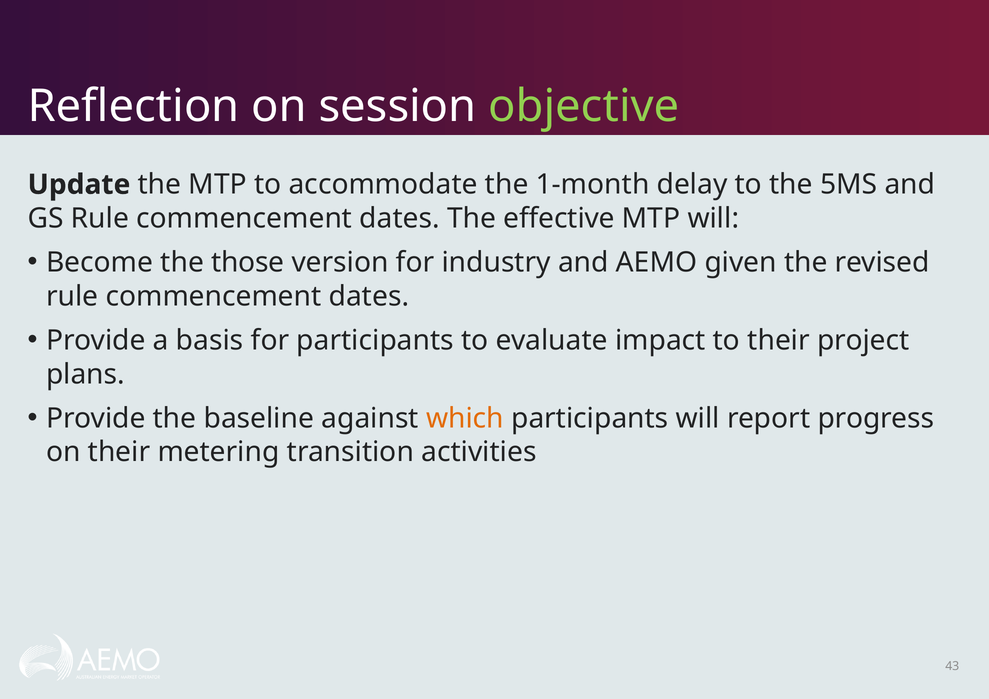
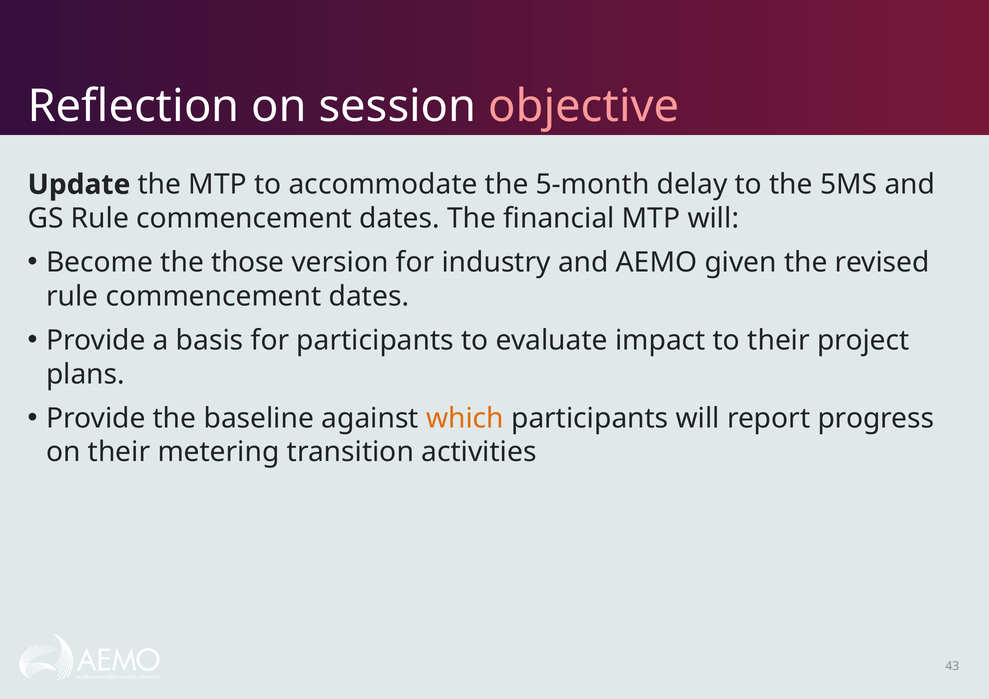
objective colour: light green -> pink (584, 106)
1-month: 1-month -> 5-month (593, 185)
effective: effective -> financial (559, 218)
